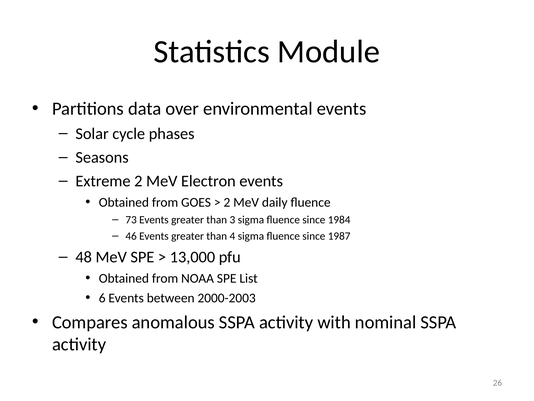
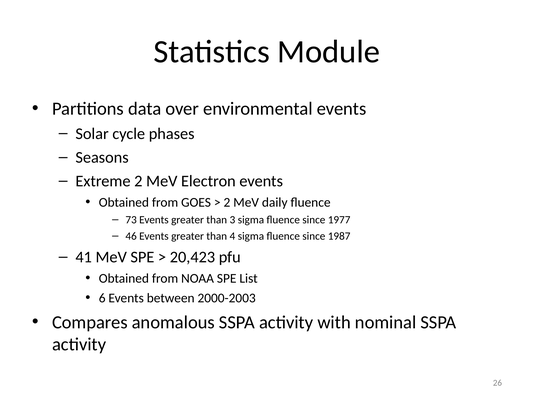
1984: 1984 -> 1977 (339, 220)
48: 48 -> 41 (84, 257)
13,000: 13,000 -> 20,423 (192, 257)
